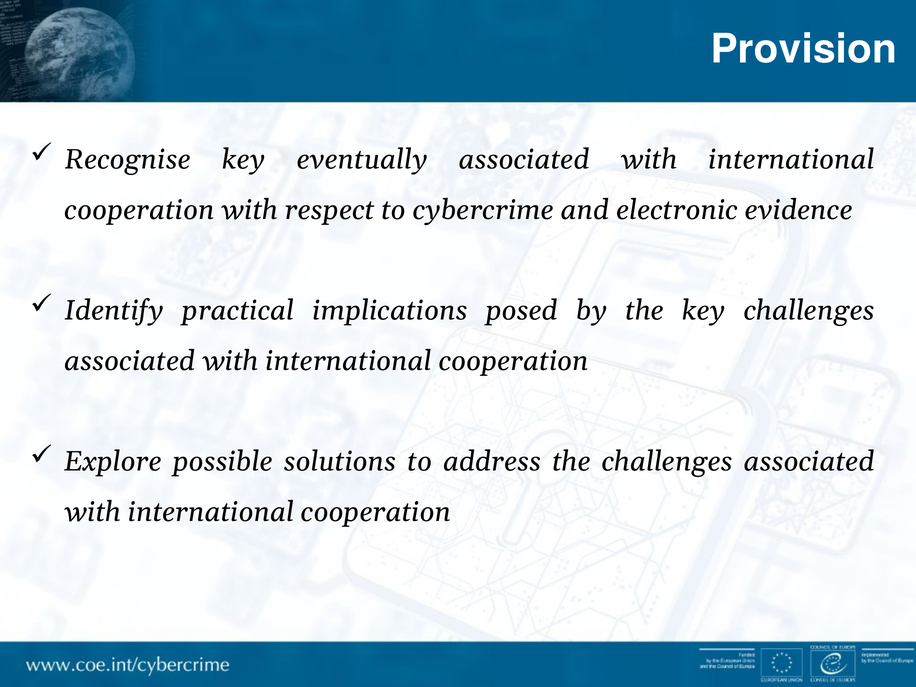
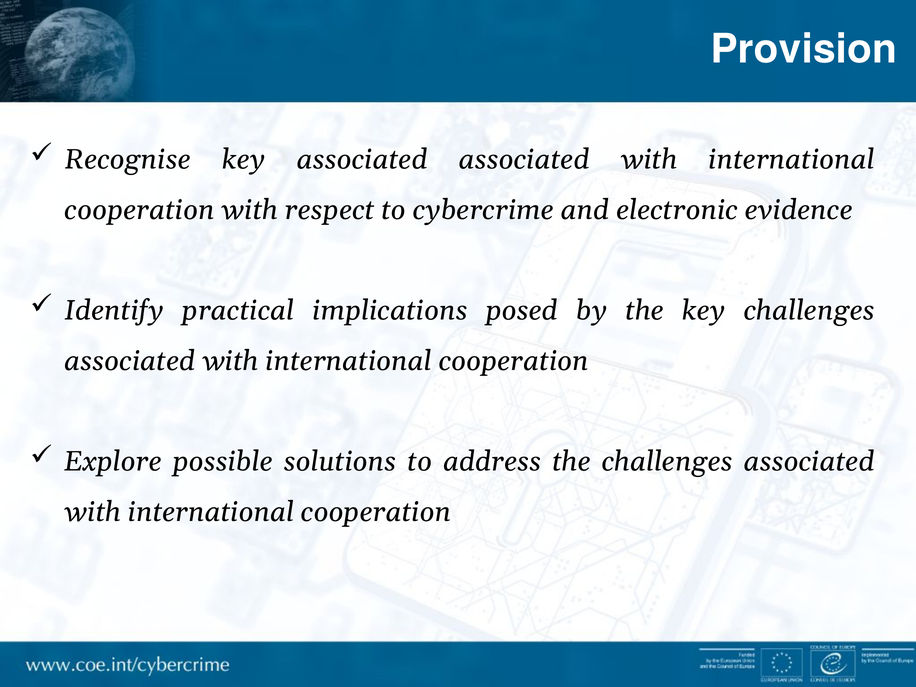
key eventually: eventually -> associated (362, 160)
